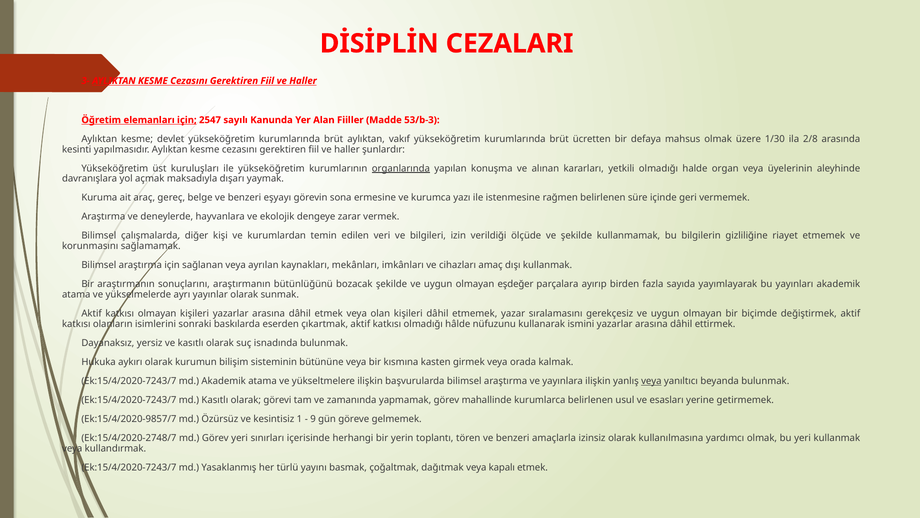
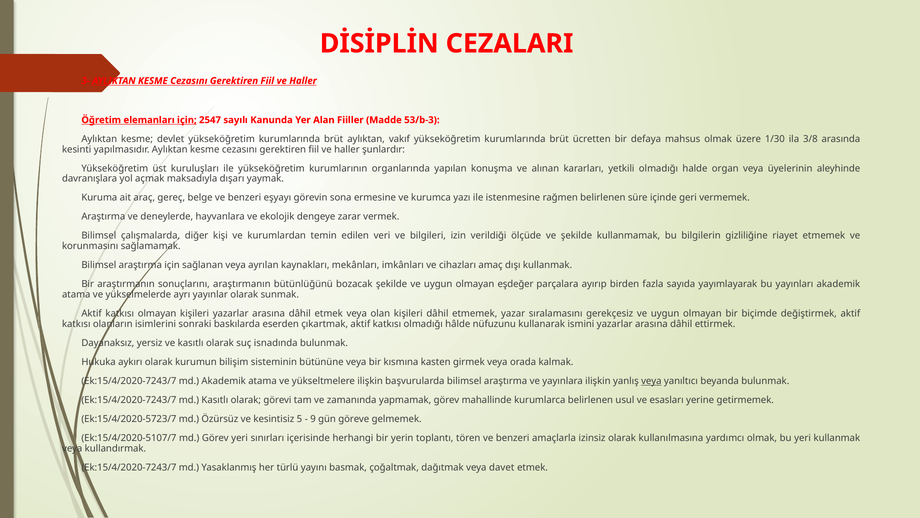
2/8: 2/8 -> 3/8 (810, 139)
organlarında underline: present -> none (401, 168)
Ek:15/4/2020-9857/7: Ek:15/4/2020-9857/7 -> Ek:15/4/2020-5723/7 (129, 419)
1: 1 -> 5 (299, 419)
Ek:15/4/2020-2748/7: Ek:15/4/2020-2748/7 -> Ek:15/4/2020-5107/7 (129, 438)
kapalı: kapalı -> davet (502, 467)
